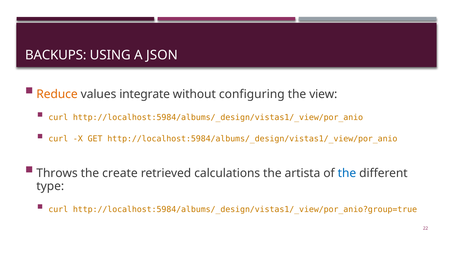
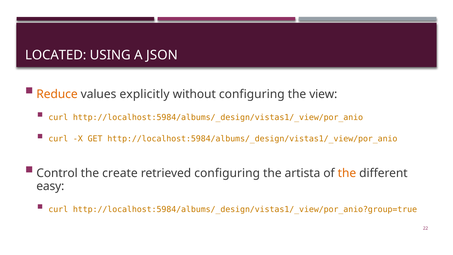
BACKUPS: BACKUPS -> LOCATED (56, 55)
integrate: integrate -> explicitly (145, 94)
Throws: Throws -> Control (57, 173)
retrieved calculations: calculations -> configuring (227, 173)
the colour: blue -> orange (347, 173)
type: type -> easy (50, 186)
